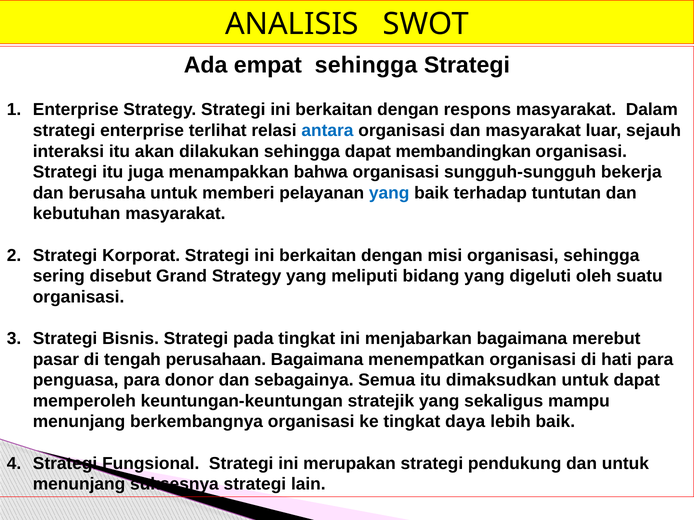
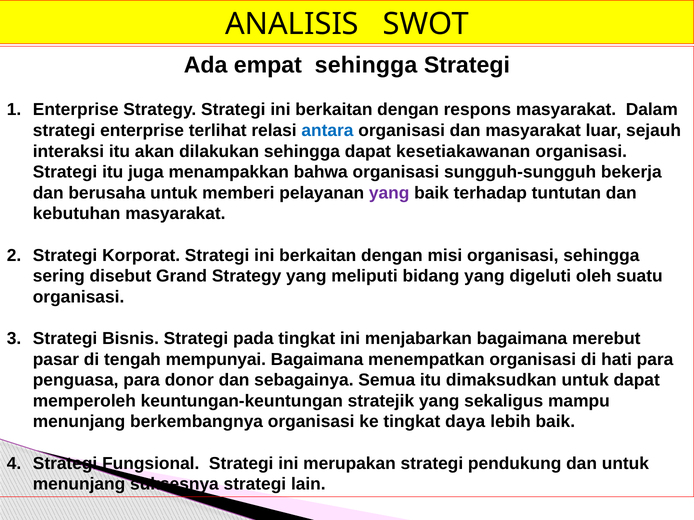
membandingkan: membandingkan -> kesetiakawanan (463, 151)
yang colour: blue -> purple (389, 193)
perusahaan: perusahaan -> mempunyai (216, 360)
